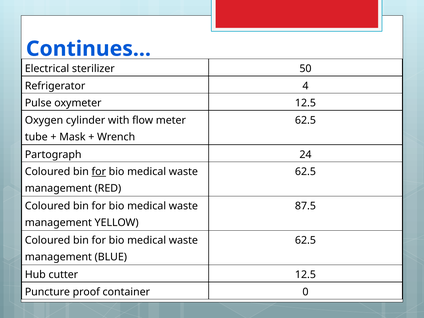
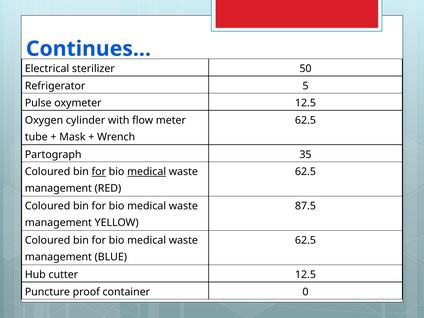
4: 4 -> 5 (306, 86)
24: 24 -> 35 (306, 155)
medical underline: none -> present (147, 172)
